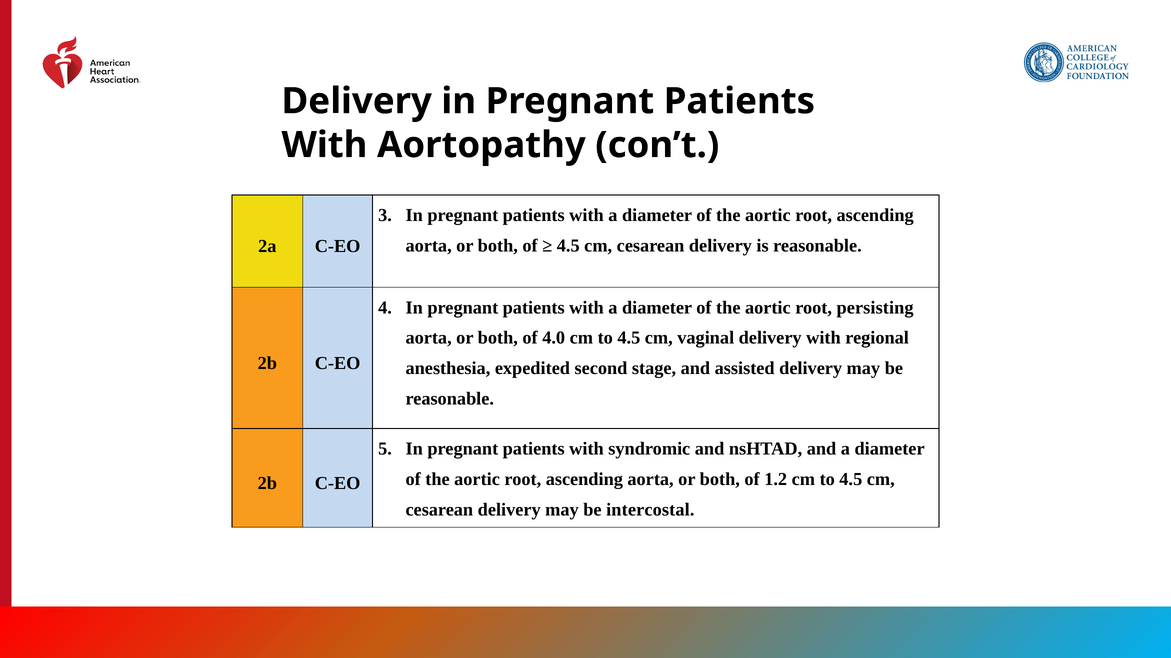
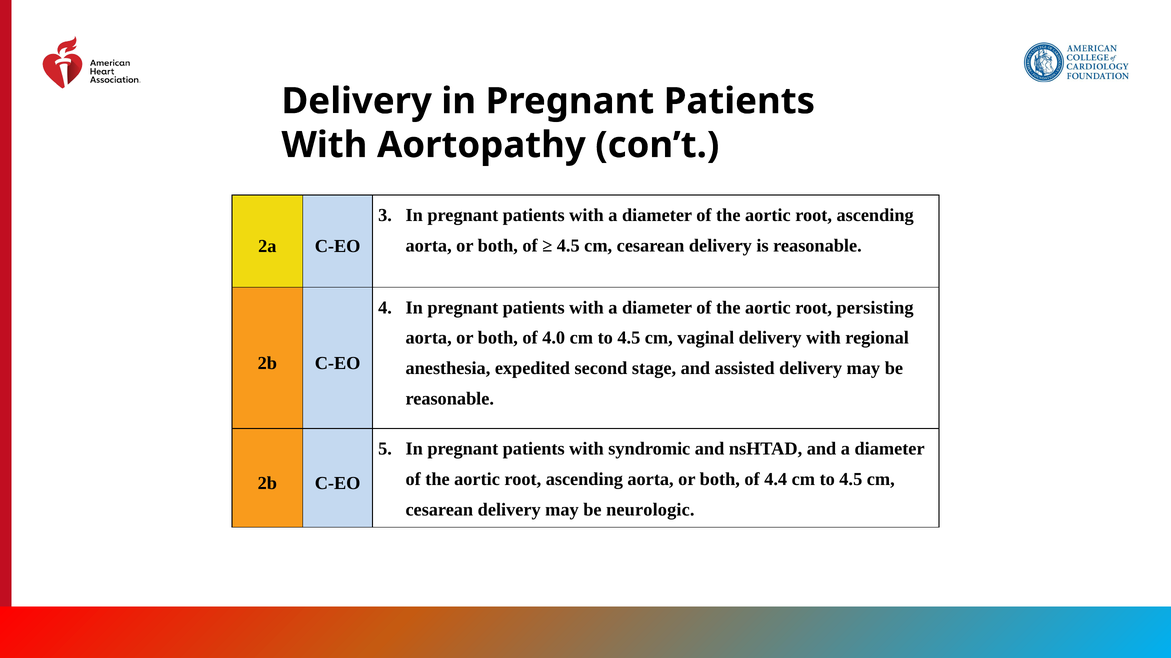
1.2: 1.2 -> 4.4 (776, 480)
intercostal: intercostal -> neurologic (650, 510)
